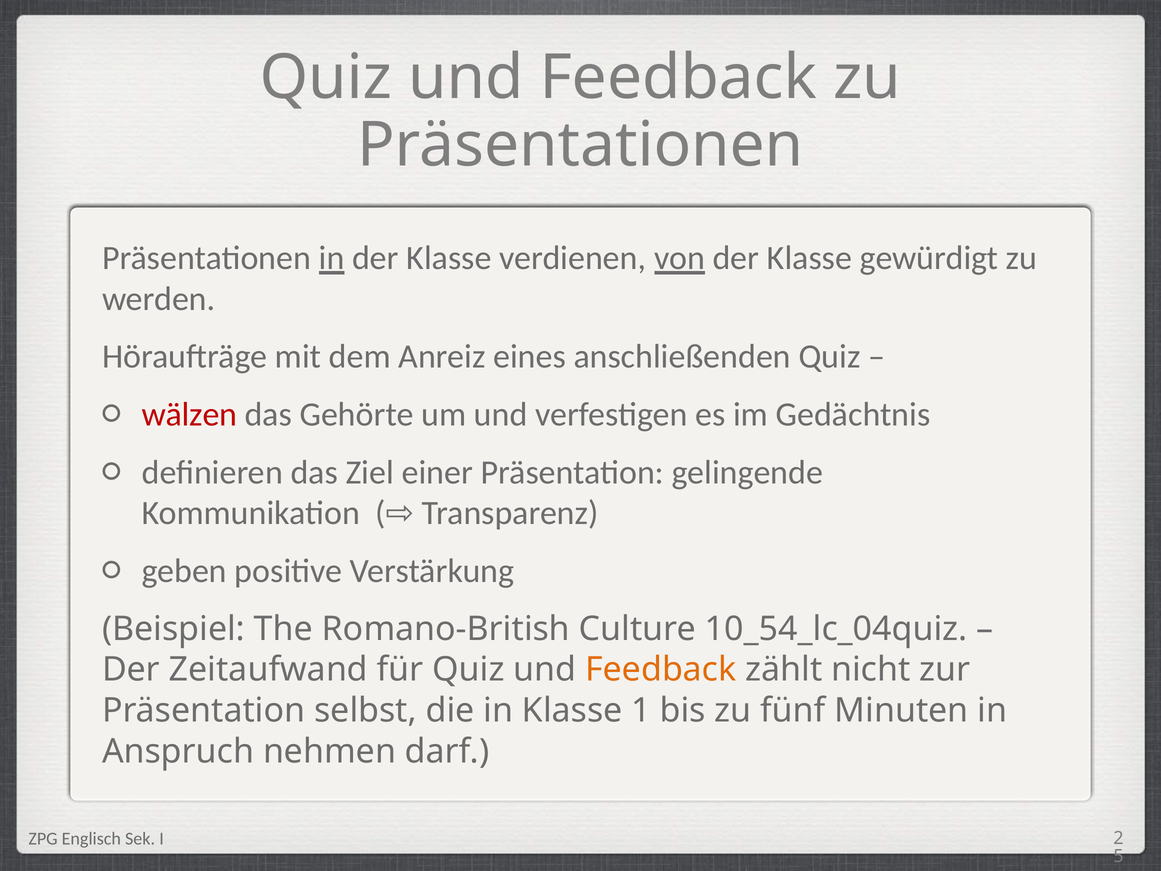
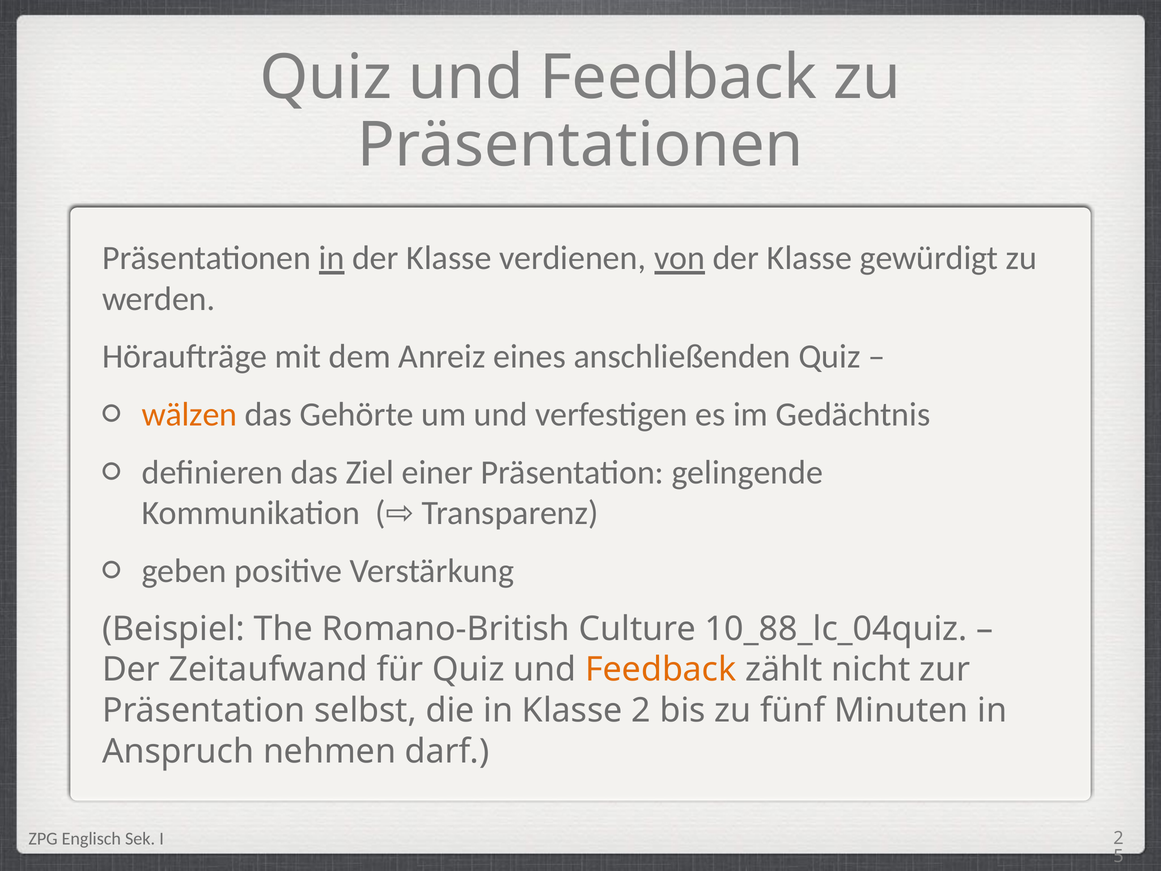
wälzen colour: red -> orange (189, 414)
10_54_lc_04quiz: 10_54_lc_04quiz -> 10_88_lc_04quiz (836, 629)
Klasse 1: 1 -> 2 (641, 710)
